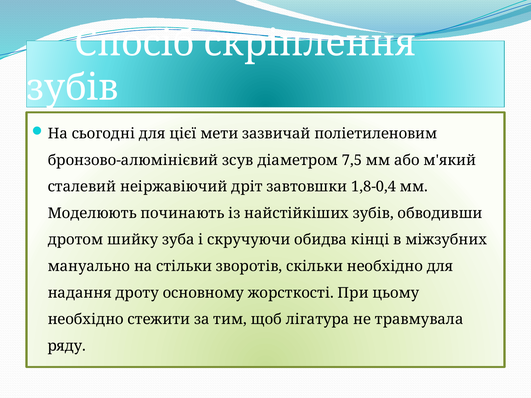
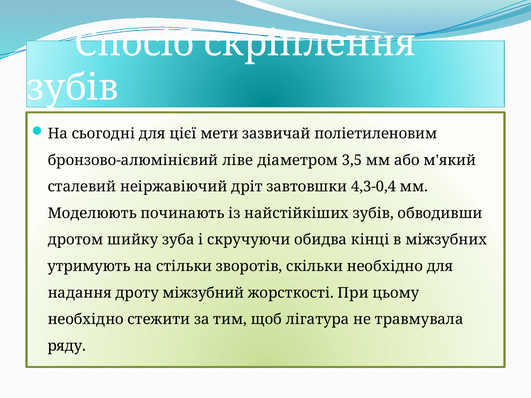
зсув: зсув -> ліве (238, 160)
7,5: 7,5 -> 3,5 (352, 160)
1,8-0,4: 1,8-0,4 -> 4,3-0,4 (374, 187)
мануально: мануально -> утримують (89, 266)
основному: основному -> міжзубний (203, 293)
